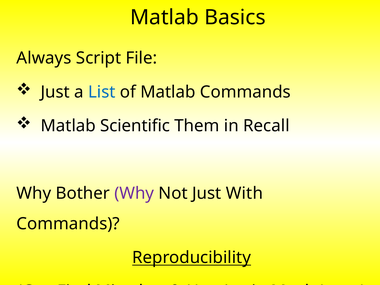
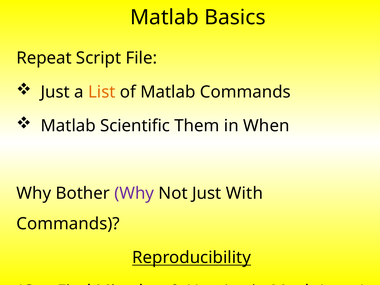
Always: Always -> Repeat (44, 58)
List colour: blue -> orange (102, 92)
Recall: Recall -> When (266, 126)
